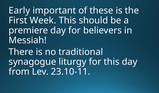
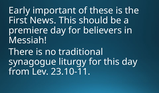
Week: Week -> News (43, 21)
